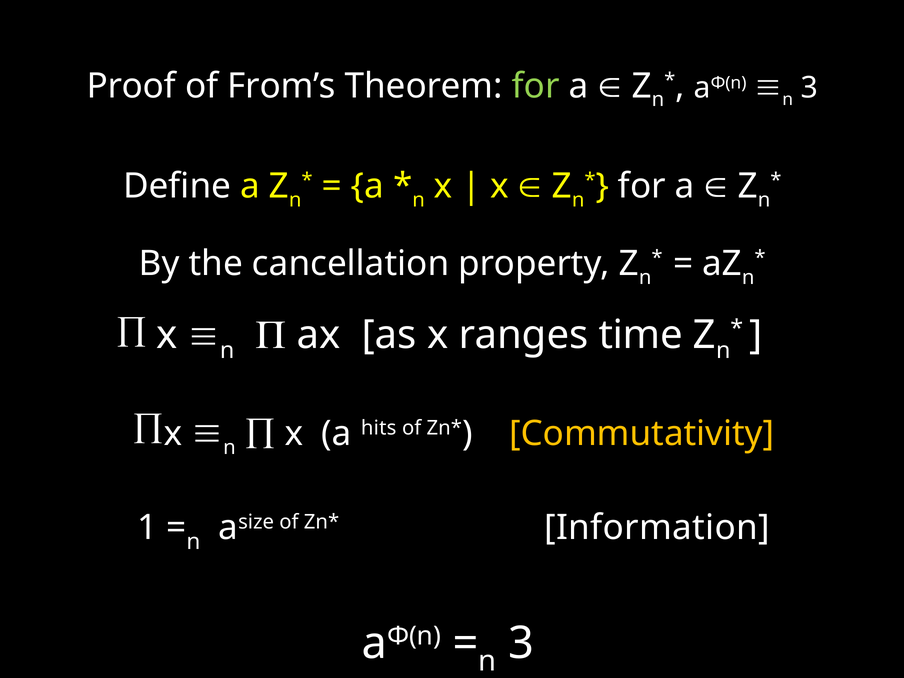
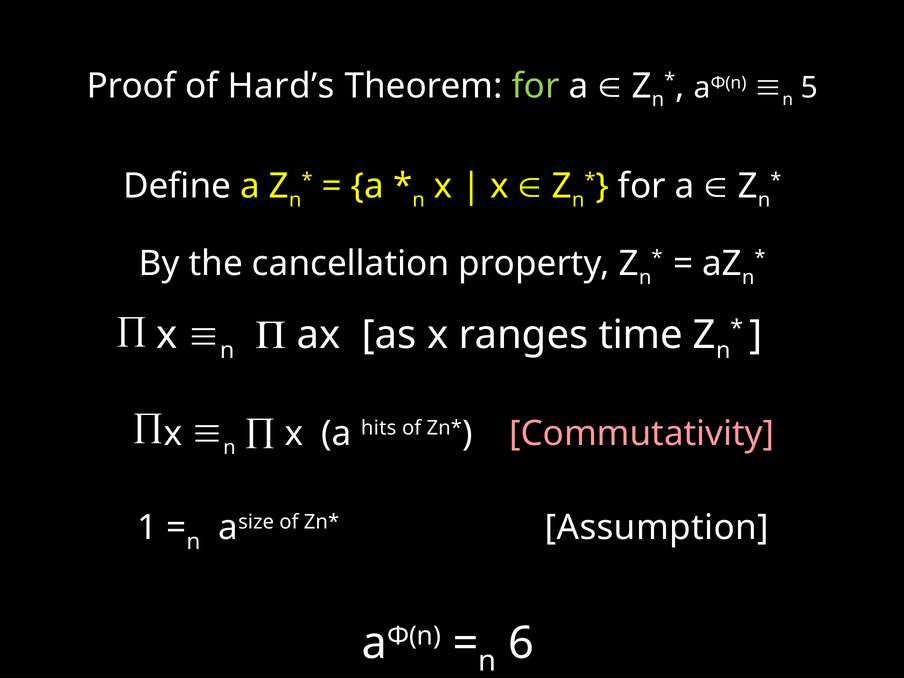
From’s: From’s -> Hard’s (281, 86)
3: 3 -> 5 (809, 88)
Commutativity colour: yellow -> pink (642, 434)
Information: Information -> Assumption (657, 528)
3: 3 -> 6 (521, 643)
